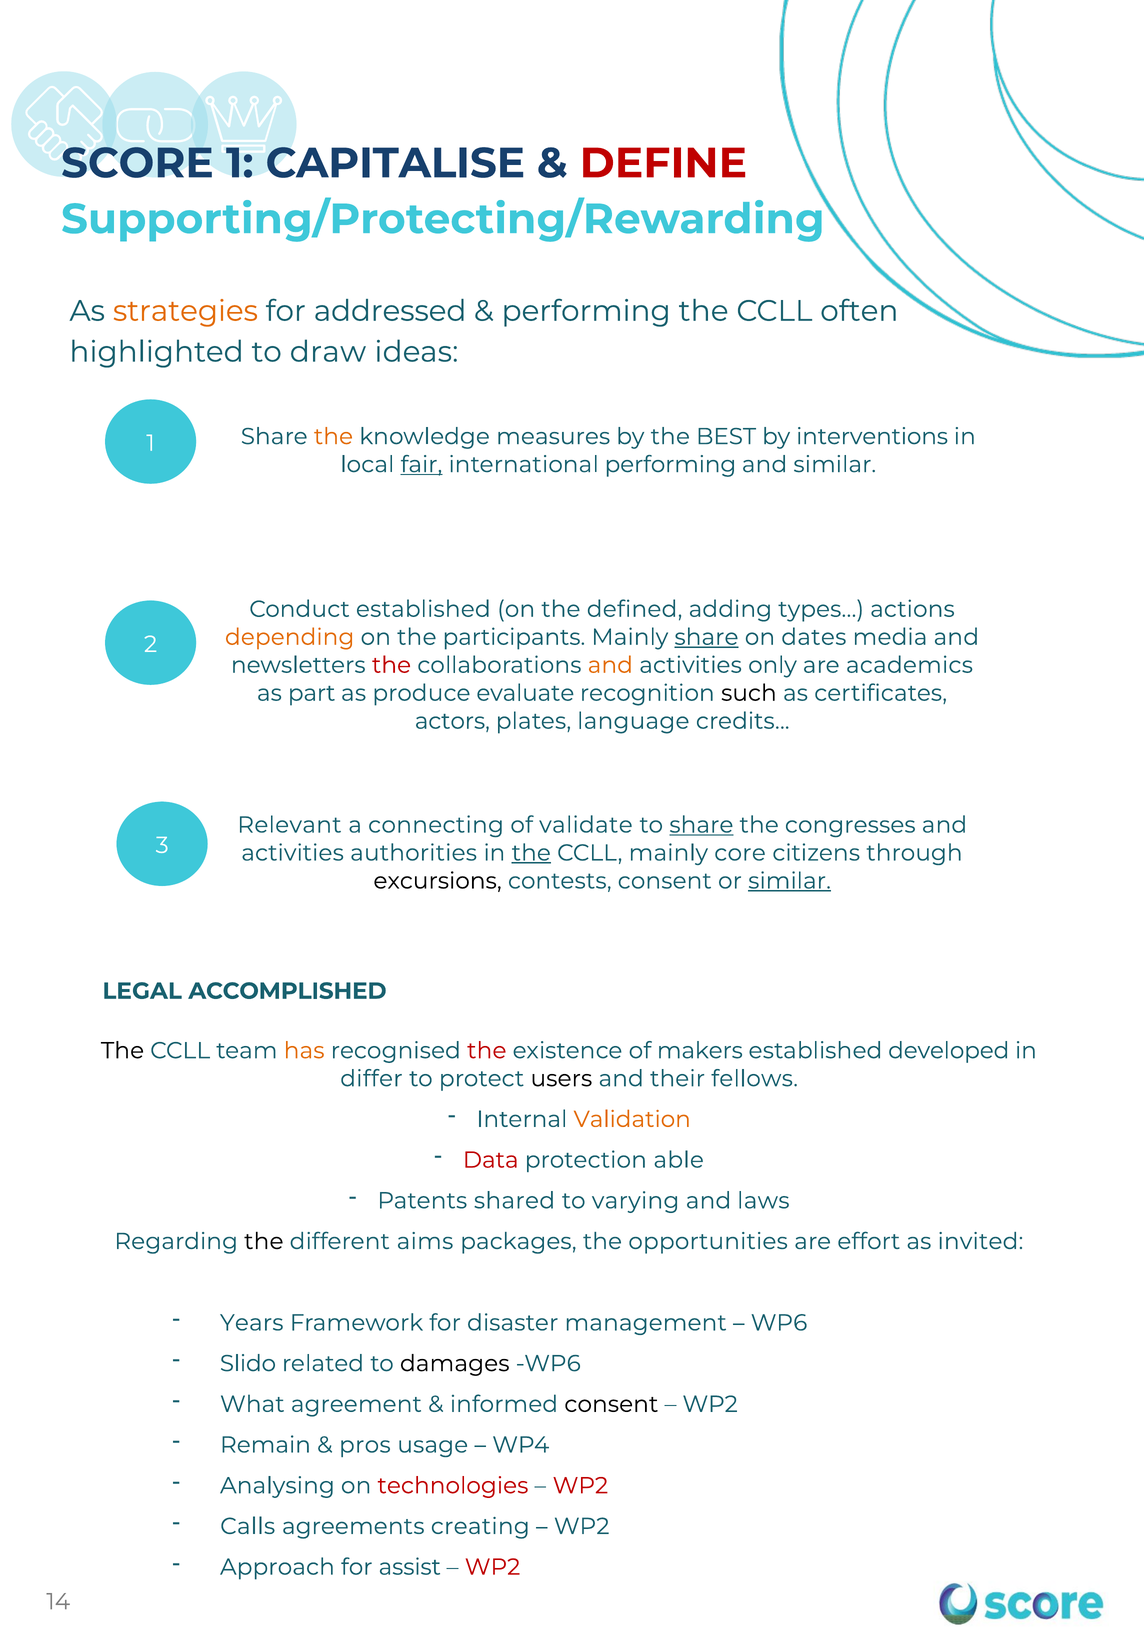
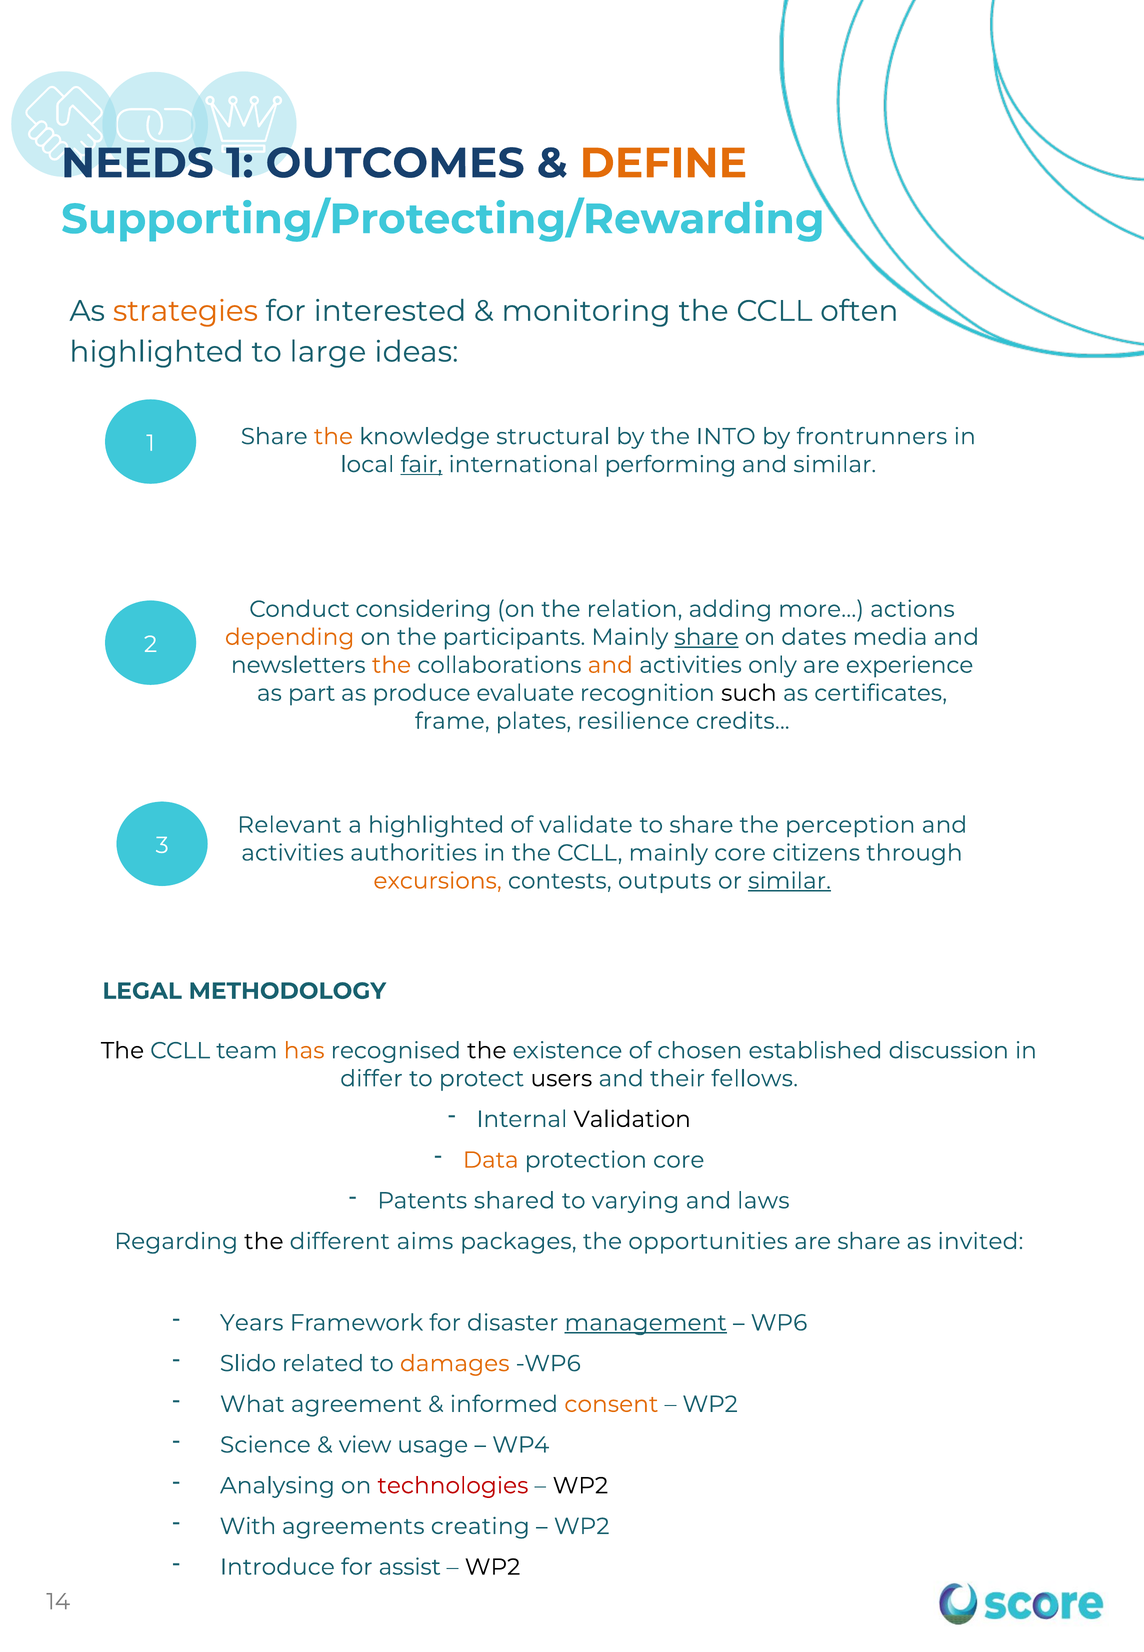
SCORE: SCORE -> NEEDS (137, 163)
CAPITALISE: CAPITALISE -> OUTCOMES (395, 163)
DEFINE colour: red -> orange (663, 163)
addressed: addressed -> interested (390, 311)
performing: performing -> monitoring (586, 311)
draw: draw -> large (328, 352)
measures: measures -> structural (553, 437)
BEST: BEST -> INTO (726, 437)
interventions: interventions -> frontrunners (872, 437)
Conduct established: established -> considering (423, 609)
defined: defined -> relation (635, 609)
types…: types… -> more… (821, 609)
the colour: red -> orange (391, 665)
academics: academics -> experience (910, 665)
actors: actors -> frame (452, 721)
language: language -> resilience (633, 721)
a connecting: connecting -> highlighted (436, 825)
share underline: present -> none (701, 825)
congresses: congresses -> perception (850, 825)
the underline: present -> none (531, 853)
excursions colour: black -> orange (438, 881)
contests consent: consent -> outputs (665, 881)
ACCOMPLISHED: ACCOMPLISHED -> METHODOLOGY (287, 991)
the colour: red -> black (487, 1051)
makers: makers -> chosen (700, 1051)
developed: developed -> discussion (949, 1051)
Validation colour: orange -> black (632, 1120)
Data colour: red -> orange (491, 1160)
protection able: able -> core (679, 1160)
are effort: effort -> share (869, 1242)
management underline: none -> present (646, 1323)
damages colour: black -> orange (455, 1364)
consent colour: black -> orange (611, 1405)
Remain: Remain -> Science (265, 1445)
pros: pros -> view (365, 1445)
WP2 colour: red -> black (580, 1486)
Calls: Calls -> With (248, 1527)
Approach: Approach -> Introduce (277, 1567)
WP2 colour: red -> black (493, 1567)
